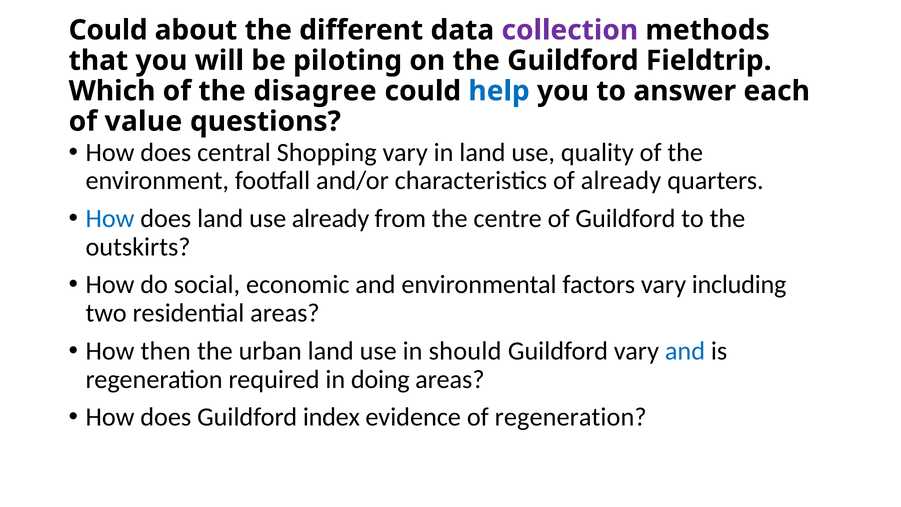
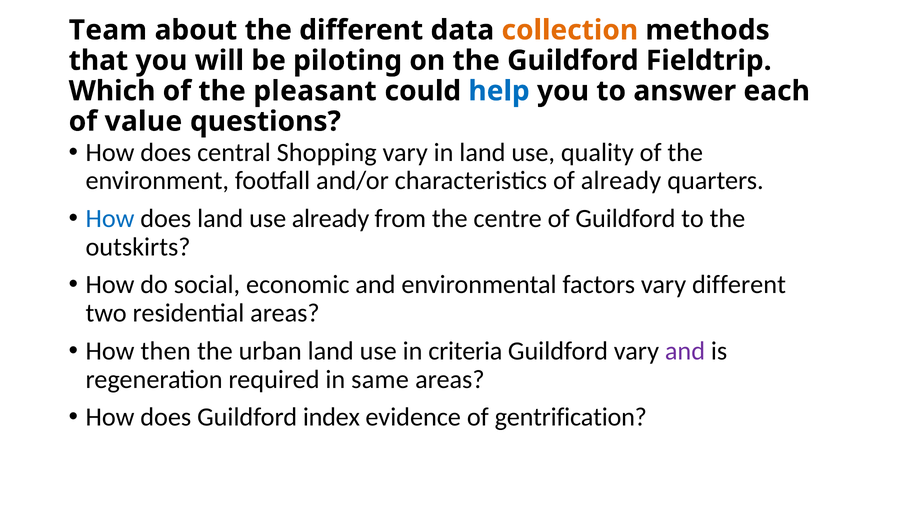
Could: Could -> Team (108, 30)
collection colour: purple -> orange (570, 30)
disagree: disagree -> pleasant (315, 91)
vary including: including -> different (739, 285)
should: should -> criteria (465, 351)
and colour: blue -> purple (685, 351)
doing: doing -> same (380, 379)
of regeneration: regeneration -> gentrification (571, 417)
